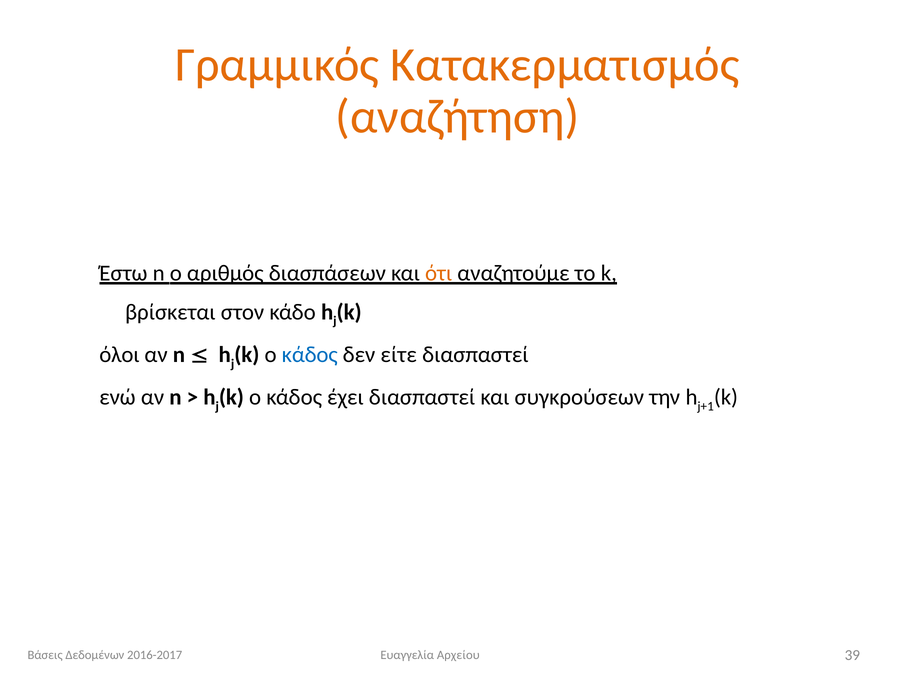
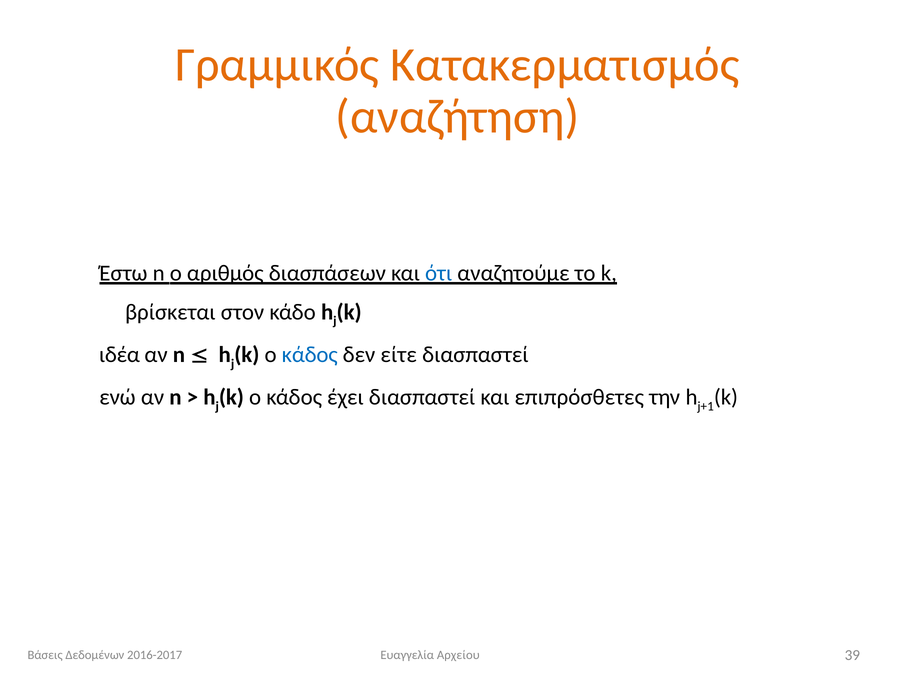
ότι colour: orange -> blue (439, 273)
όλοι: όλοι -> ιδέα (119, 355)
συγκρούσεων: συγκρούσεων -> επιπρόσθετες (579, 398)
